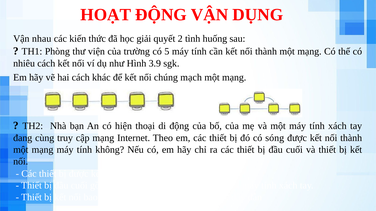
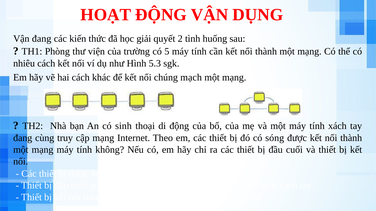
Vận nhau: nhau -> đang (42, 39)
3.9: 3.9 -> 5.3 (155, 64)
hiện: hiện -> sinh (123, 126)
